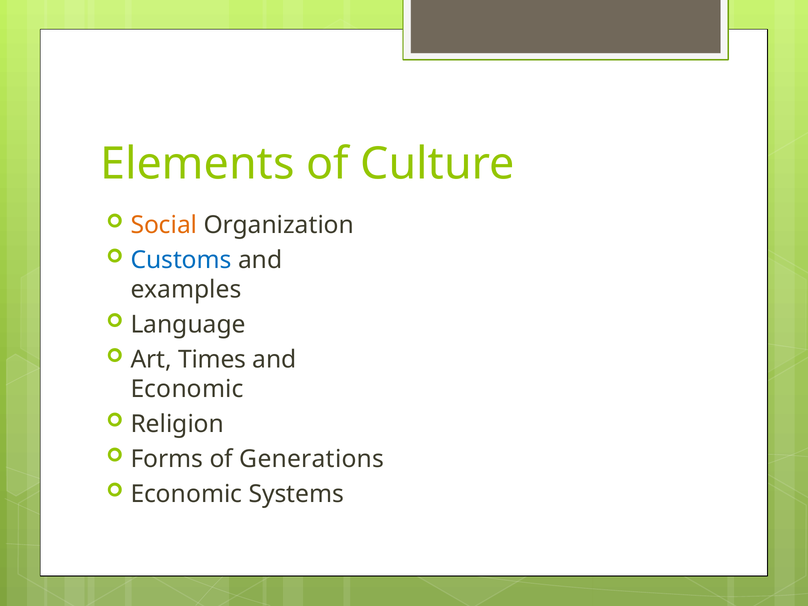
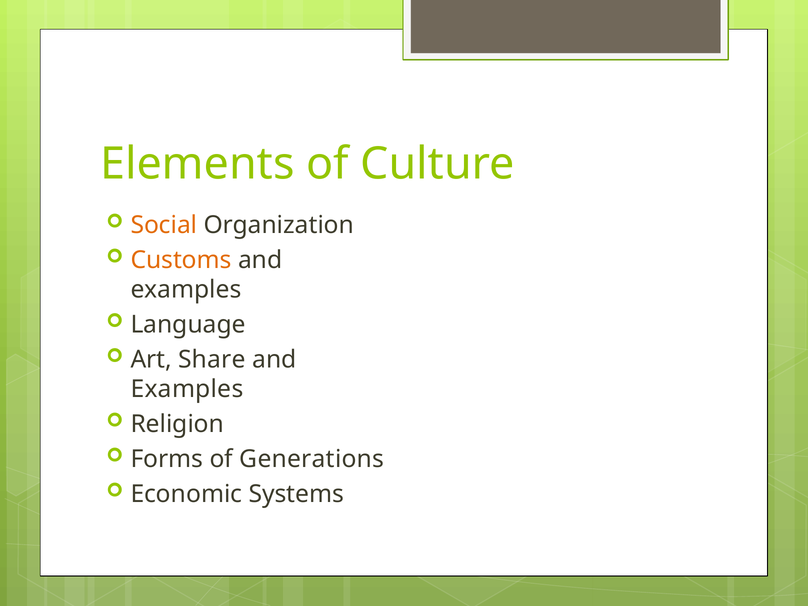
Customs colour: blue -> orange (181, 260)
Times: Times -> Share (212, 360)
Economic: Economic -> Examples (187, 389)
